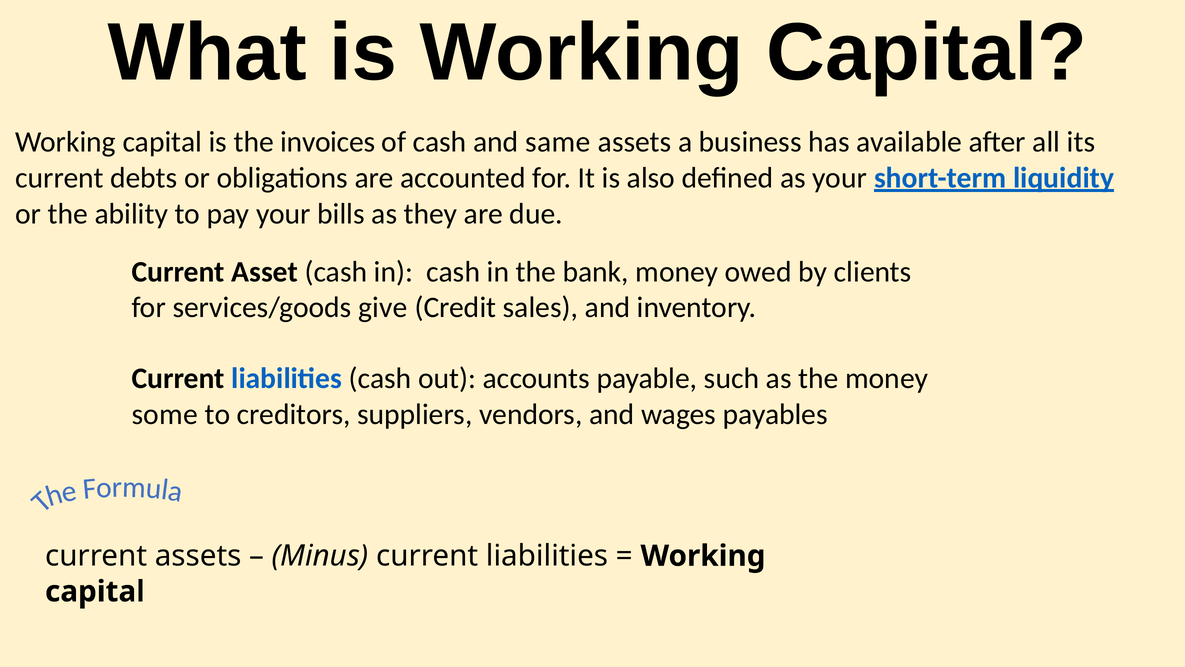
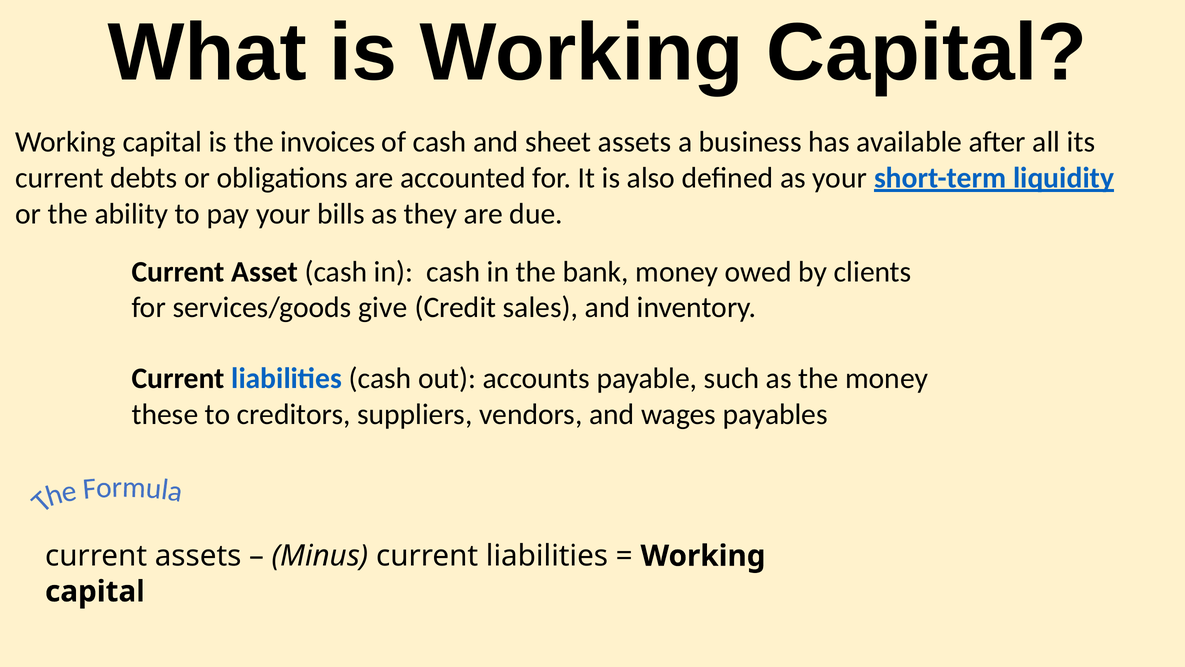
same: same -> sheet (558, 142)
some: some -> these (165, 414)
